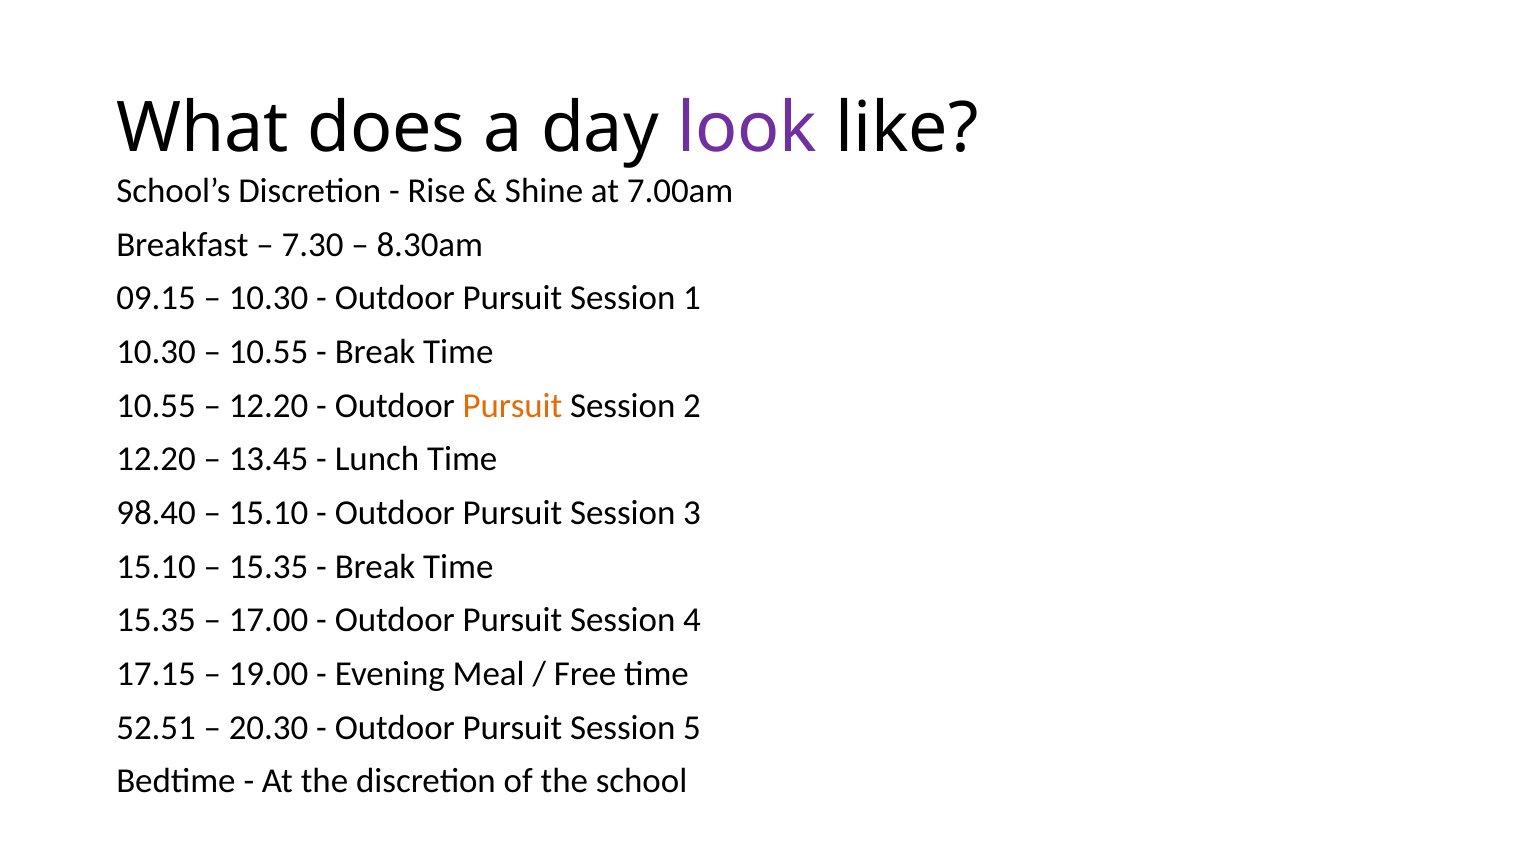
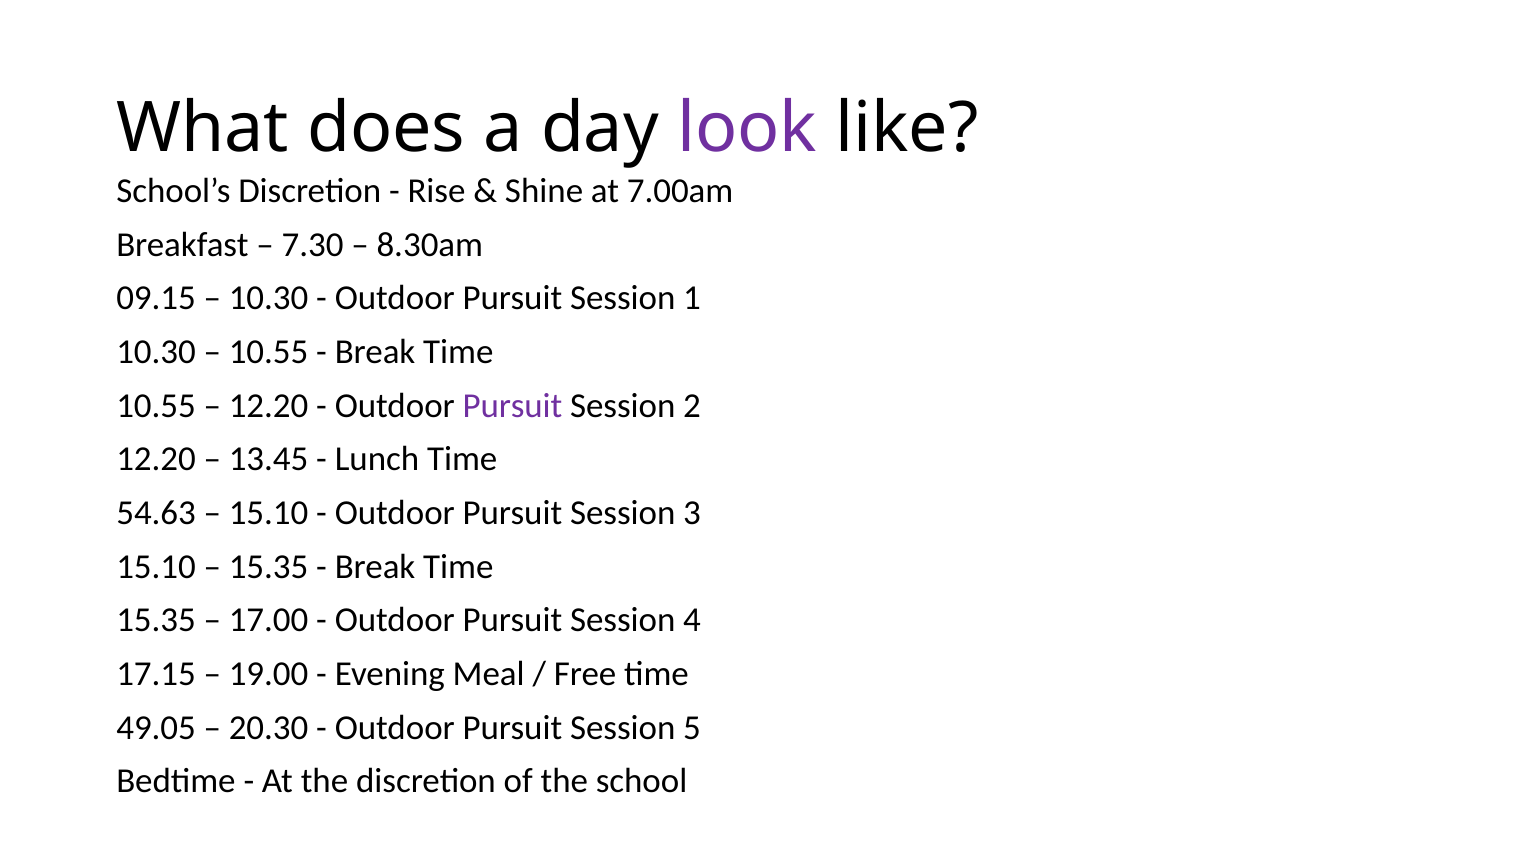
Pursuit colour: orange -> purple (512, 406)
98.40: 98.40 -> 54.63 (156, 513)
52.51: 52.51 -> 49.05 (156, 728)
